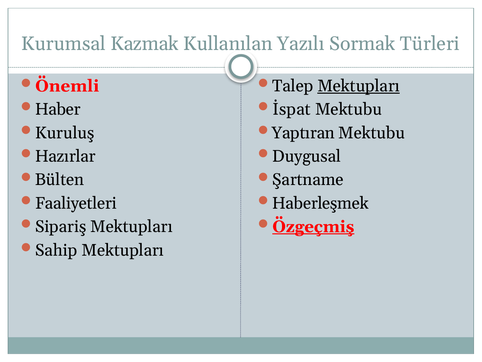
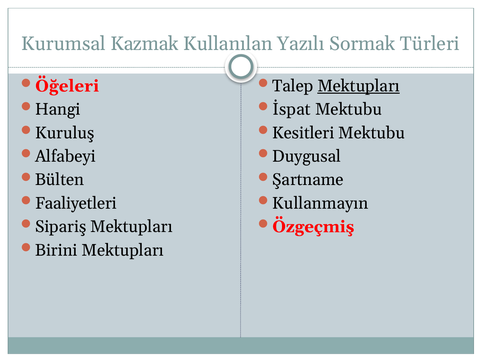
Önemli: Önemli -> Öğeleri (67, 86)
Haber: Haber -> Hangi (58, 109)
Yaptıran: Yaptıran -> Kesitleri (303, 133)
Hazırlar: Hazırlar -> Alfabeyi (65, 156)
Haberleşmek: Haberleşmek -> Kullanmayın (320, 203)
Özgeçmiş underline: present -> none (313, 226)
Sahip: Sahip -> Birini (56, 250)
